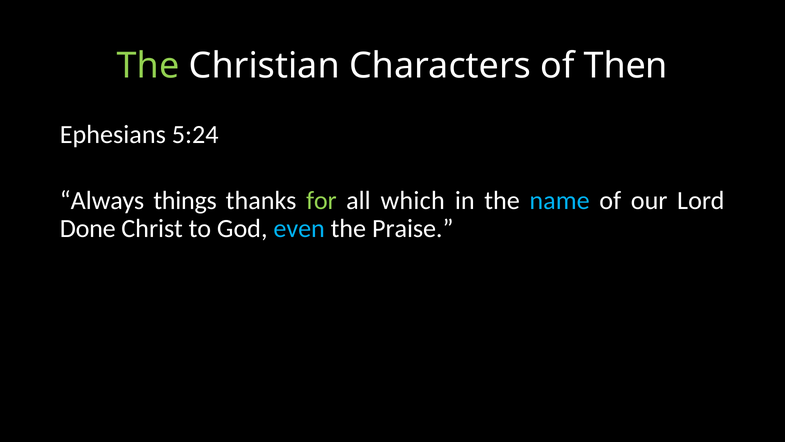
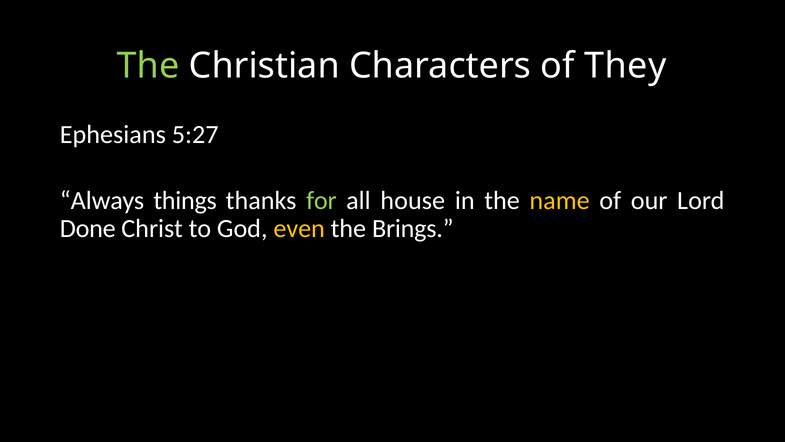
Then: Then -> They (625, 66)
5:24: 5:24 -> 5:27 (195, 134)
which: which -> house (413, 200)
name colour: light blue -> yellow (560, 200)
even colour: light blue -> yellow (299, 229)
Praise: Praise -> Brings (413, 229)
